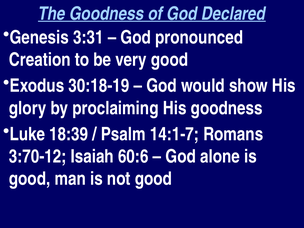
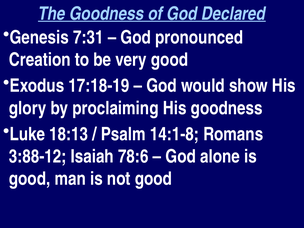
3:31: 3:31 -> 7:31 (88, 38)
30:18-19: 30:18-19 -> 17:18-19 (99, 86)
18:39: 18:39 -> 18:13 (69, 134)
14:1-7: 14:1-7 -> 14:1-8 (174, 134)
3:70-12: 3:70-12 -> 3:88-12 (38, 156)
60:6: 60:6 -> 78:6 (133, 156)
